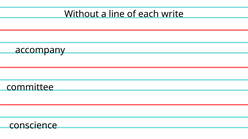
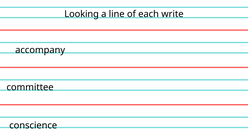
Without: Without -> Looking (82, 14)
